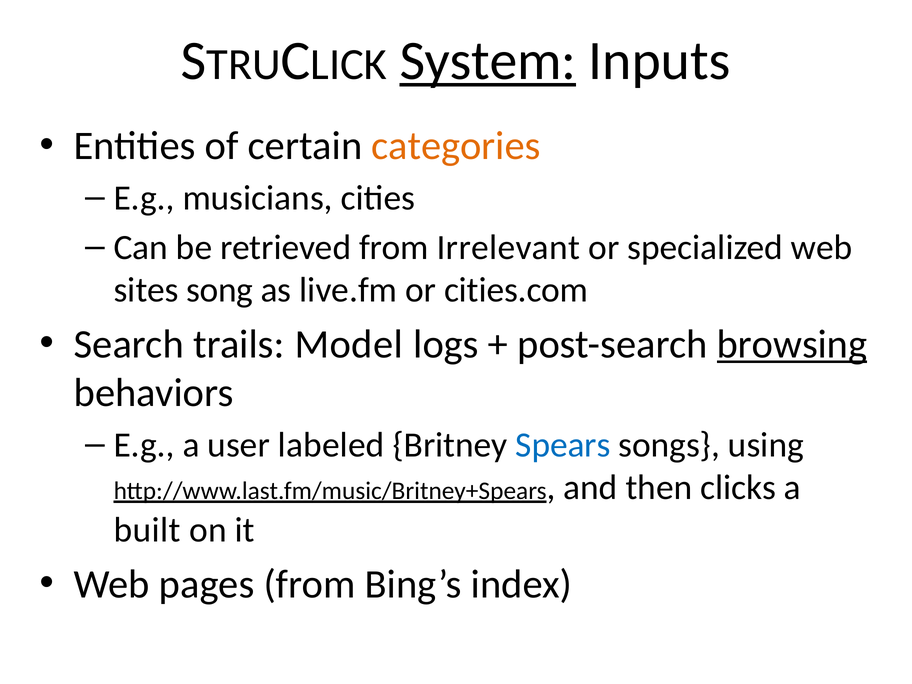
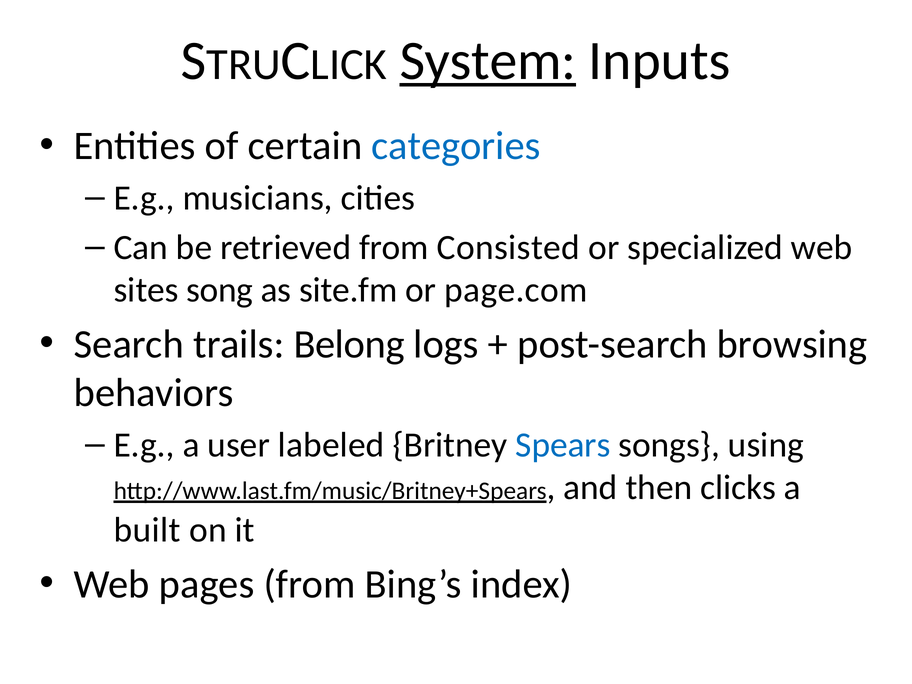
categories colour: orange -> blue (456, 146)
Irrelevant: Irrelevant -> Consisted (508, 248)
live.fm: live.fm -> site.fm (348, 290)
cities.com: cities.com -> page.com (516, 290)
Model: Model -> Belong (349, 344)
browsing underline: present -> none (792, 344)
